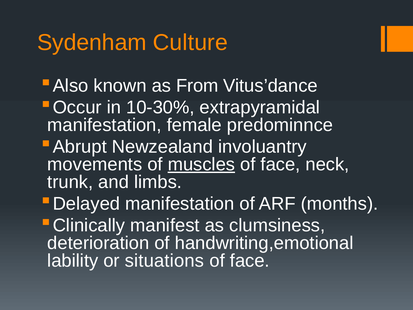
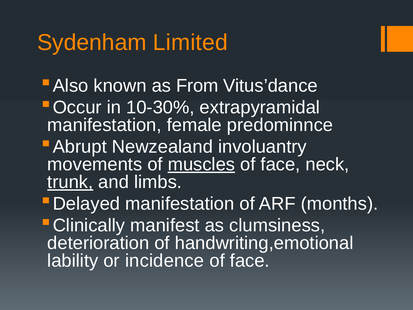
Culture: Culture -> Limited (190, 42)
trunk underline: none -> present (70, 182)
situations: situations -> incidence (165, 260)
